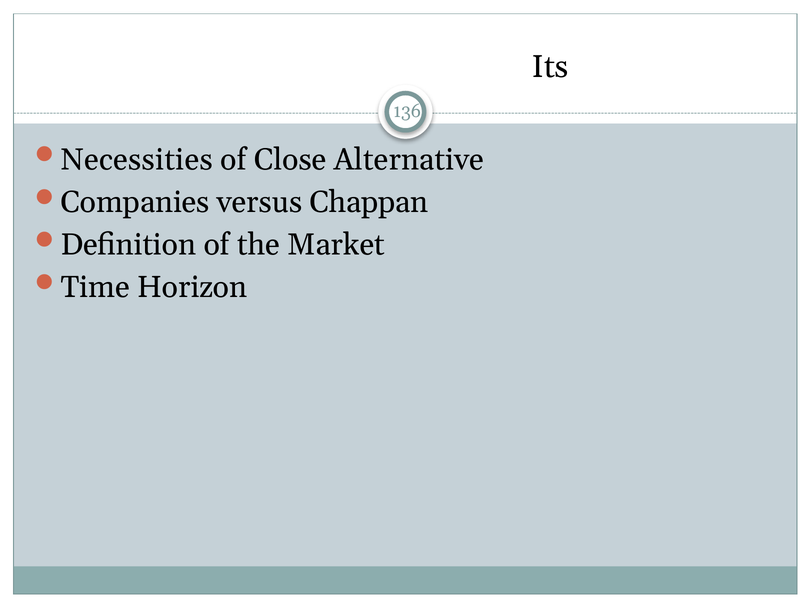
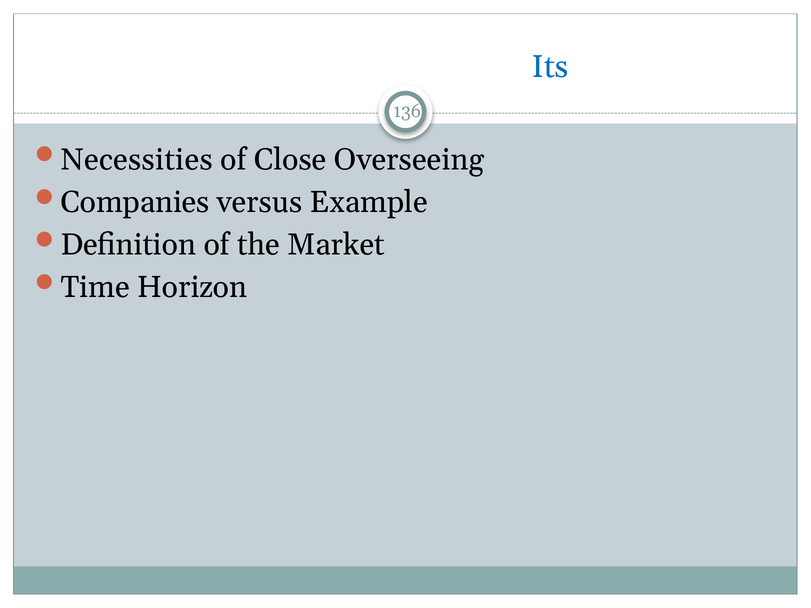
Its colour: black -> blue (550, 67)
Alternative: Alternative -> Overseeing (409, 160)
Chappan: Chappan -> Example (369, 202)
